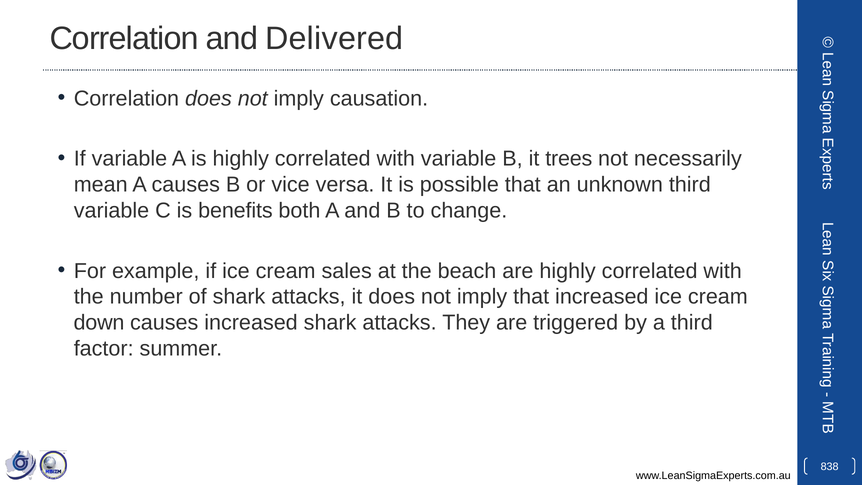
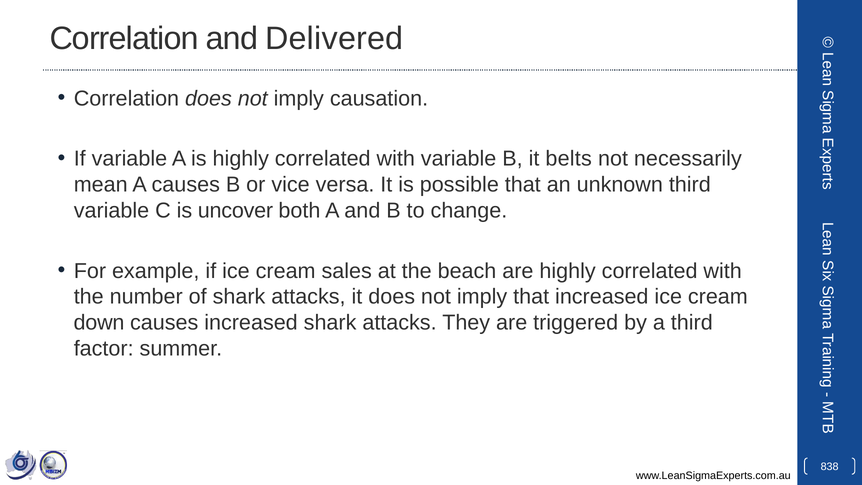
trees: trees -> belts (569, 159)
benefits: benefits -> uncover (235, 211)
